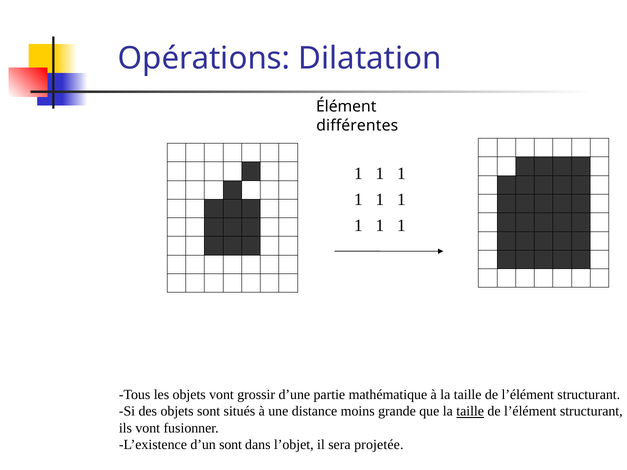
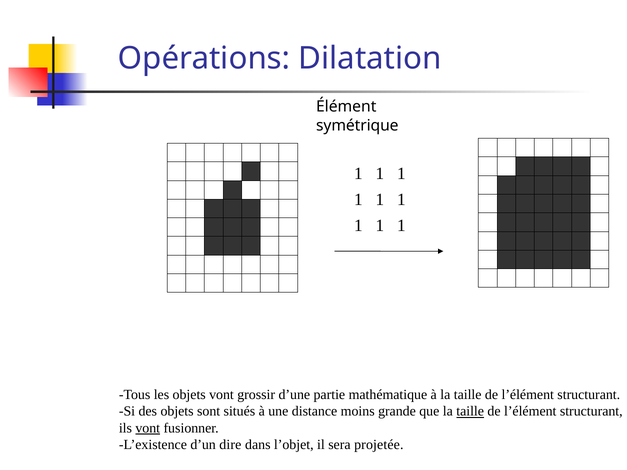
différentes: différentes -> symétrique (357, 126)
vont underline: none -> present (148, 428)
d’un sont: sont -> dire (230, 445)
